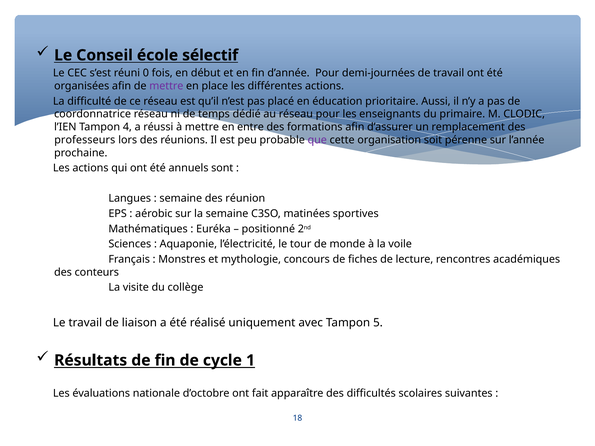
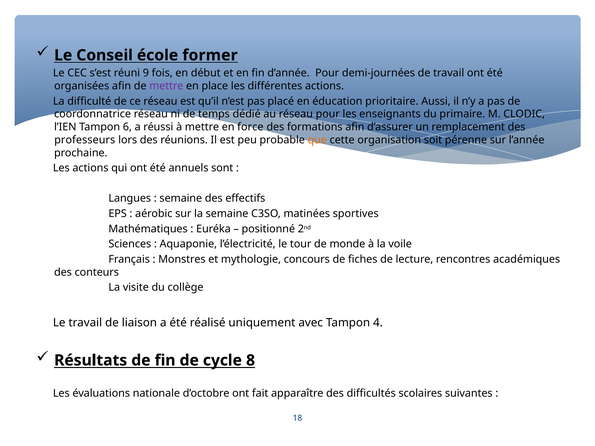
sélectif: sélectif -> former (210, 55)
0: 0 -> 9 (146, 73)
4: 4 -> 6 (127, 127)
entre: entre -> force (250, 127)
que colour: purple -> orange (317, 140)
réunion: réunion -> effectifs (245, 199)
5: 5 -> 4 (378, 323)
1: 1 -> 8 (251, 361)
